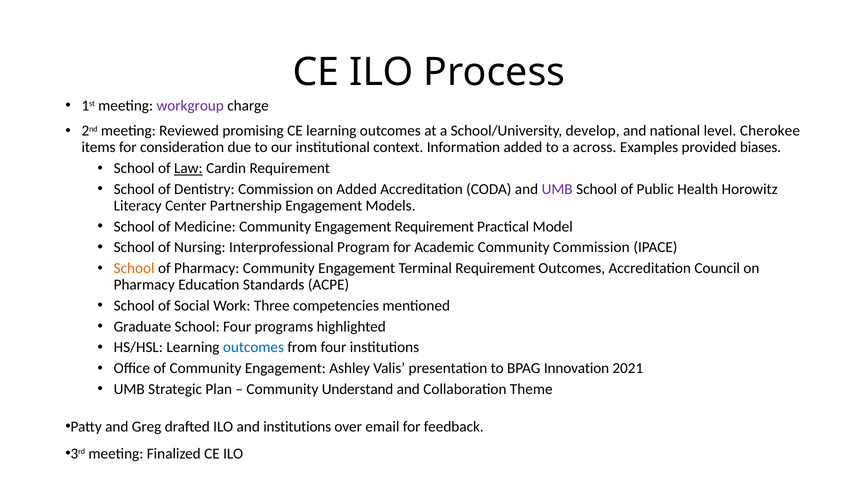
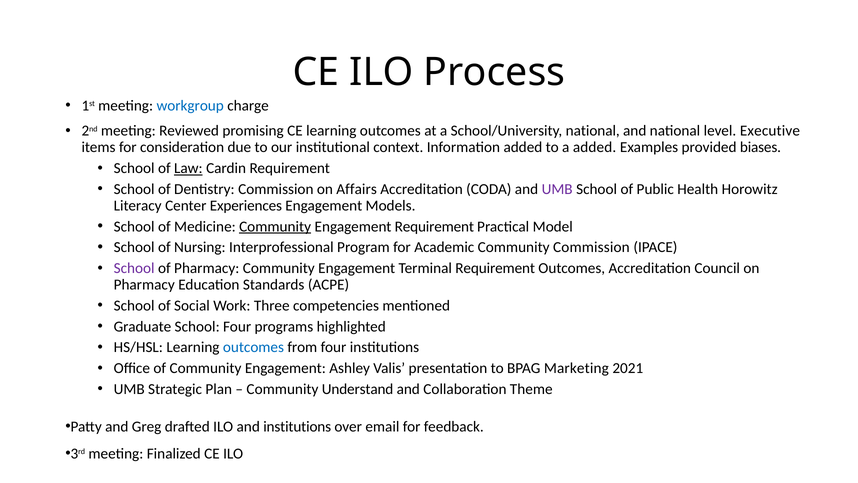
workgroup colour: purple -> blue (190, 105)
School/University develop: develop -> national (593, 131)
Cherokee: Cherokee -> Executive (770, 131)
a across: across -> added (595, 147)
on Added: Added -> Affairs (357, 189)
Partnership: Partnership -> Experiences (246, 205)
Community underline: none -> present (275, 226)
School colour: orange -> purple (134, 268)
Innovation: Innovation -> Marketing (576, 368)
